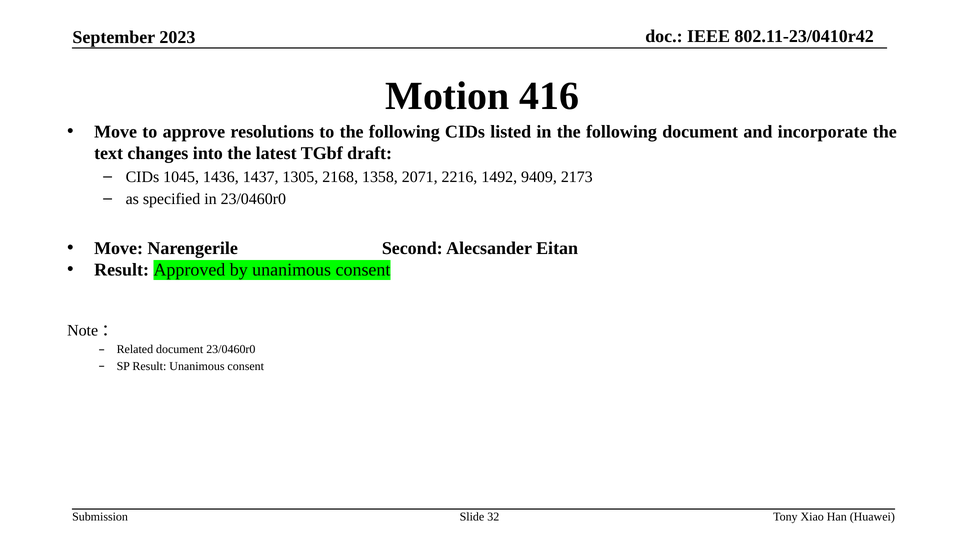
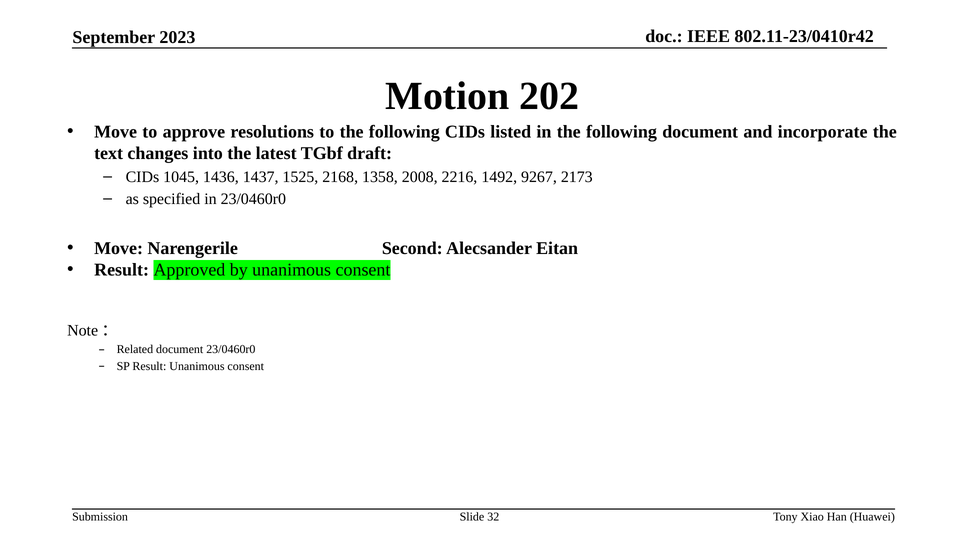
416: 416 -> 202 (549, 96)
1305: 1305 -> 1525 (300, 177)
2071: 2071 -> 2008 (420, 177)
9409: 9409 -> 9267 (539, 177)
